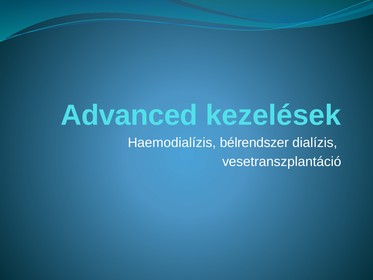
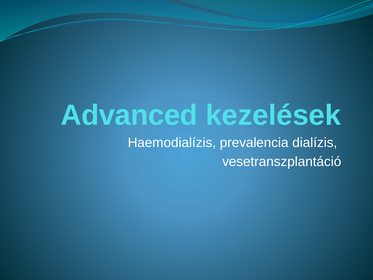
bélrendszer: bélrendszer -> prevalencia (254, 143)
